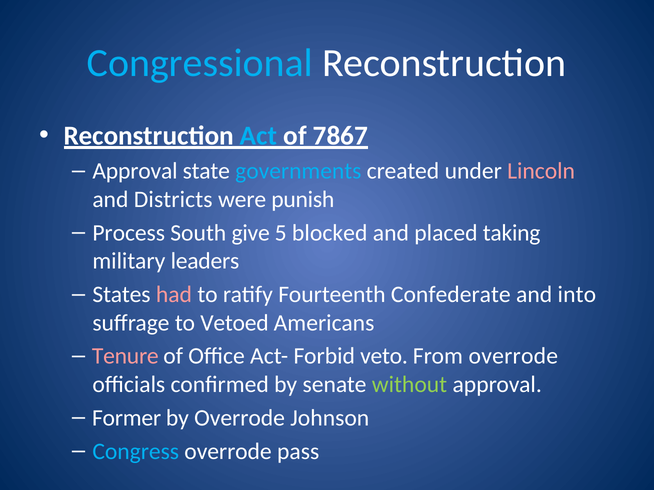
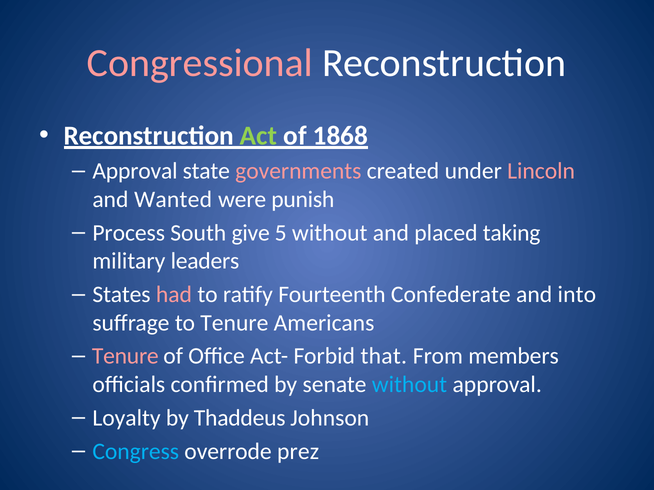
Congressional colour: light blue -> pink (200, 63)
Act colour: light blue -> light green (259, 136)
7867: 7867 -> 1868 (340, 136)
governments colour: light blue -> pink (298, 171)
Districts: Districts -> Wanted (173, 200)
5 blocked: blocked -> without (330, 233)
to Vetoed: Vetoed -> Tenure (234, 323)
veto: veto -> that (384, 357)
From overrode: overrode -> members (513, 357)
without colour: light green -> light blue (409, 385)
Former: Former -> Loyalty (126, 418)
by Overrode: Overrode -> Thaddeus (240, 418)
pass: pass -> prez (298, 452)
